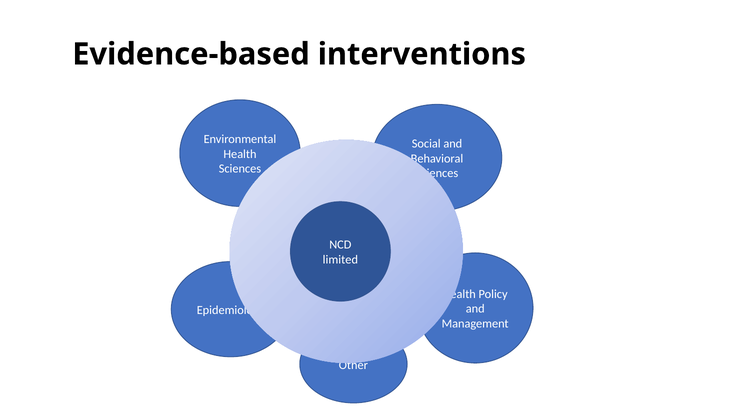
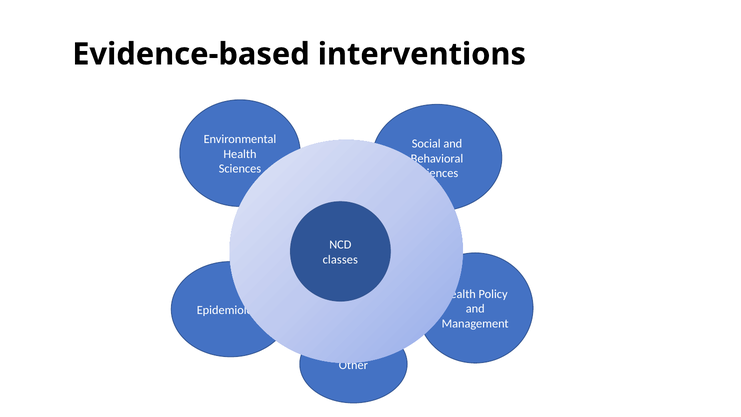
limited: limited -> classes (340, 260)
